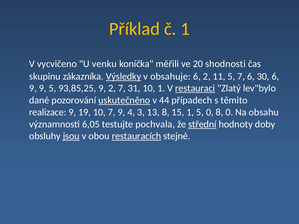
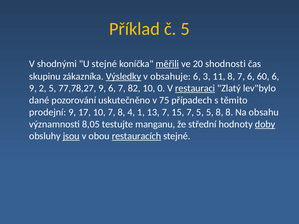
č 1: 1 -> 5 (185, 29)
vycvičeno: vycvičeno -> shodnými (57, 64)
U venku: venku -> stejné (104, 64)
měřili underline: none -> present (167, 64)
6 2: 2 -> 3 (207, 76)
11 5: 5 -> 8 (231, 76)
30: 30 -> 60 (263, 76)
9 9: 9 -> 2 (43, 88)
93,85,25: 93,85,25 -> 77,78,27 (77, 88)
9 2: 2 -> 6 (112, 88)
31: 31 -> 82 (134, 88)
10 1: 1 -> 0 (161, 88)
uskutečněno underline: present -> none (124, 100)
44: 44 -> 75 (164, 100)
realizace: realizace -> prodejní (48, 112)
19: 19 -> 17 (85, 112)
7 9: 9 -> 8 (121, 112)
3: 3 -> 1 (141, 112)
13 8: 8 -> 7 (166, 112)
15 1: 1 -> 7 (190, 112)
5 0: 0 -> 5 (210, 112)
8 0: 0 -> 8 (229, 112)
6,05: 6,05 -> 8,05 (91, 124)
pochvala: pochvala -> manganu (155, 124)
střední underline: present -> none (202, 124)
doby underline: none -> present (265, 124)
